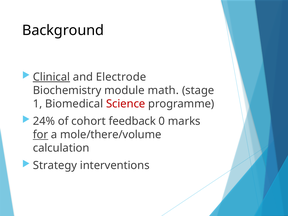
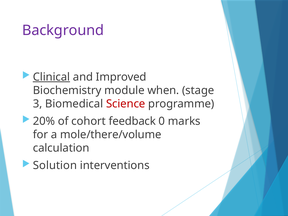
Background colour: black -> purple (63, 30)
Electrode: Electrode -> Improved (121, 77)
math: math -> when (163, 90)
1: 1 -> 3 (38, 104)
24%: 24% -> 20% (44, 121)
for underline: present -> none (41, 135)
Strategy: Strategy -> Solution (55, 165)
